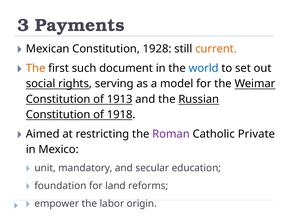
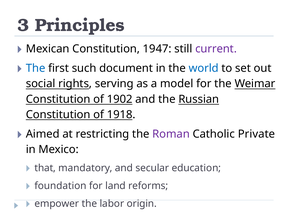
Payments: Payments -> Principles (80, 25)
1928: 1928 -> 1947 (157, 49)
current colour: orange -> purple (216, 49)
The colour: orange -> blue (36, 68)
1913: 1913 -> 1902 (120, 99)
unit: unit -> that (45, 168)
